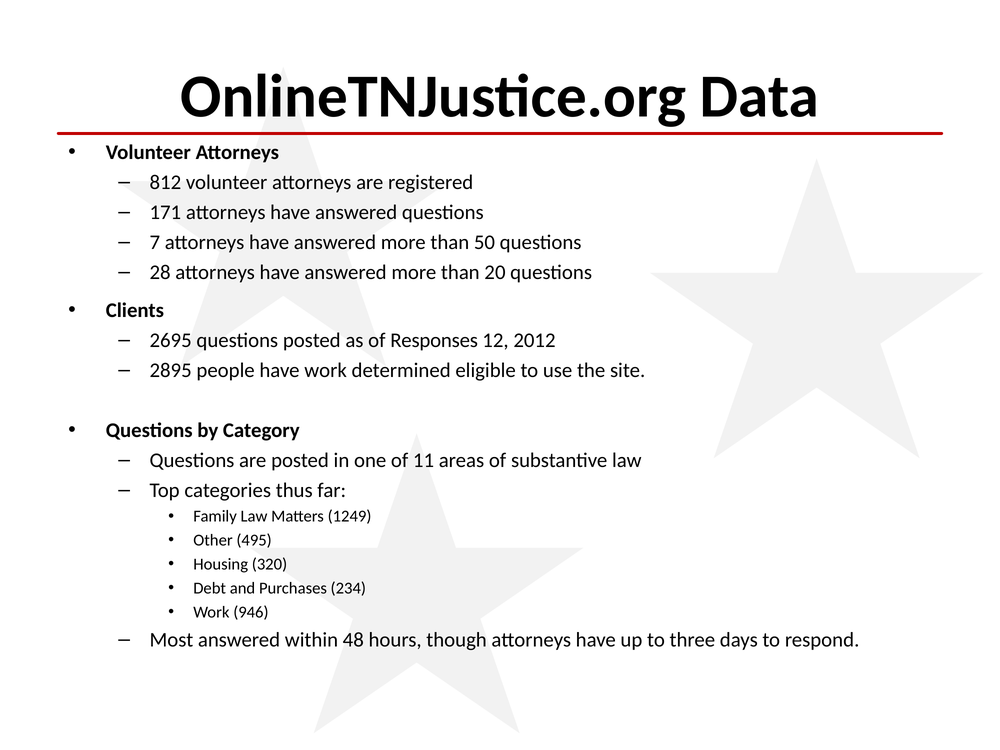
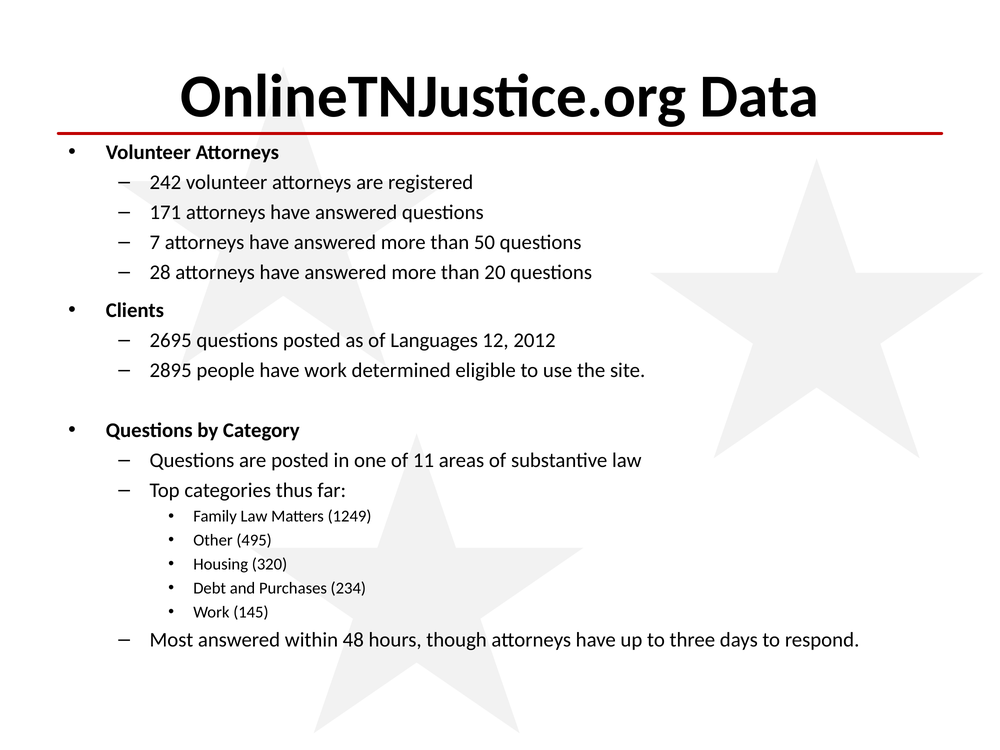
812: 812 -> 242 (165, 182)
Responses: Responses -> Languages (434, 340)
946: 946 -> 145 (251, 612)
